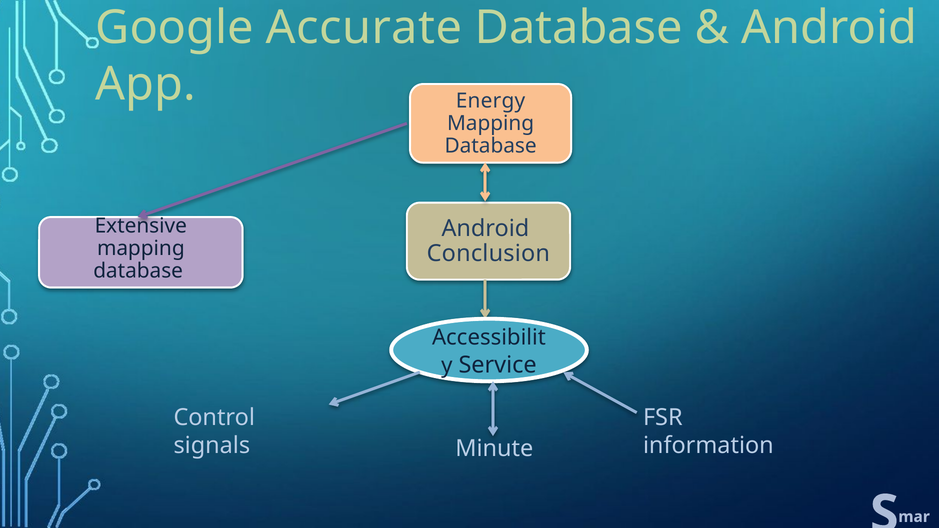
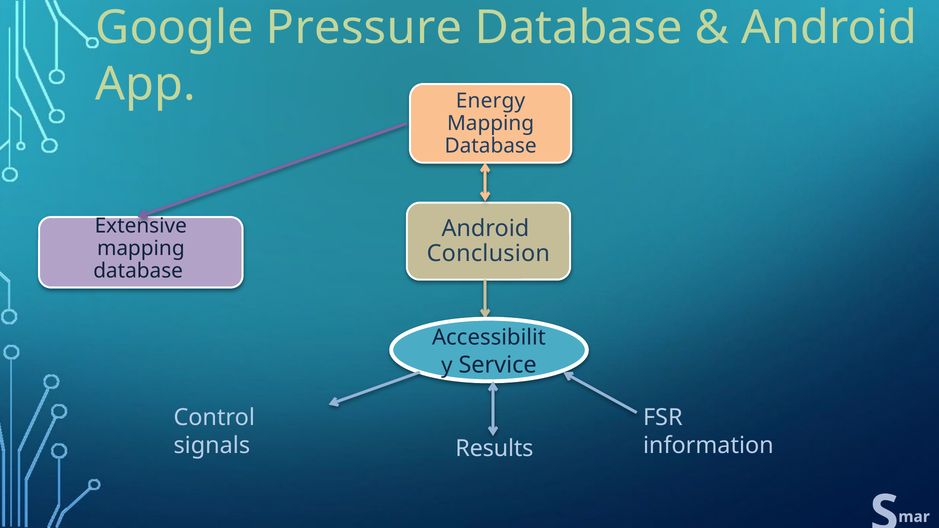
Accurate: Accurate -> Pressure (364, 28)
Minute: Minute -> Results (494, 449)
